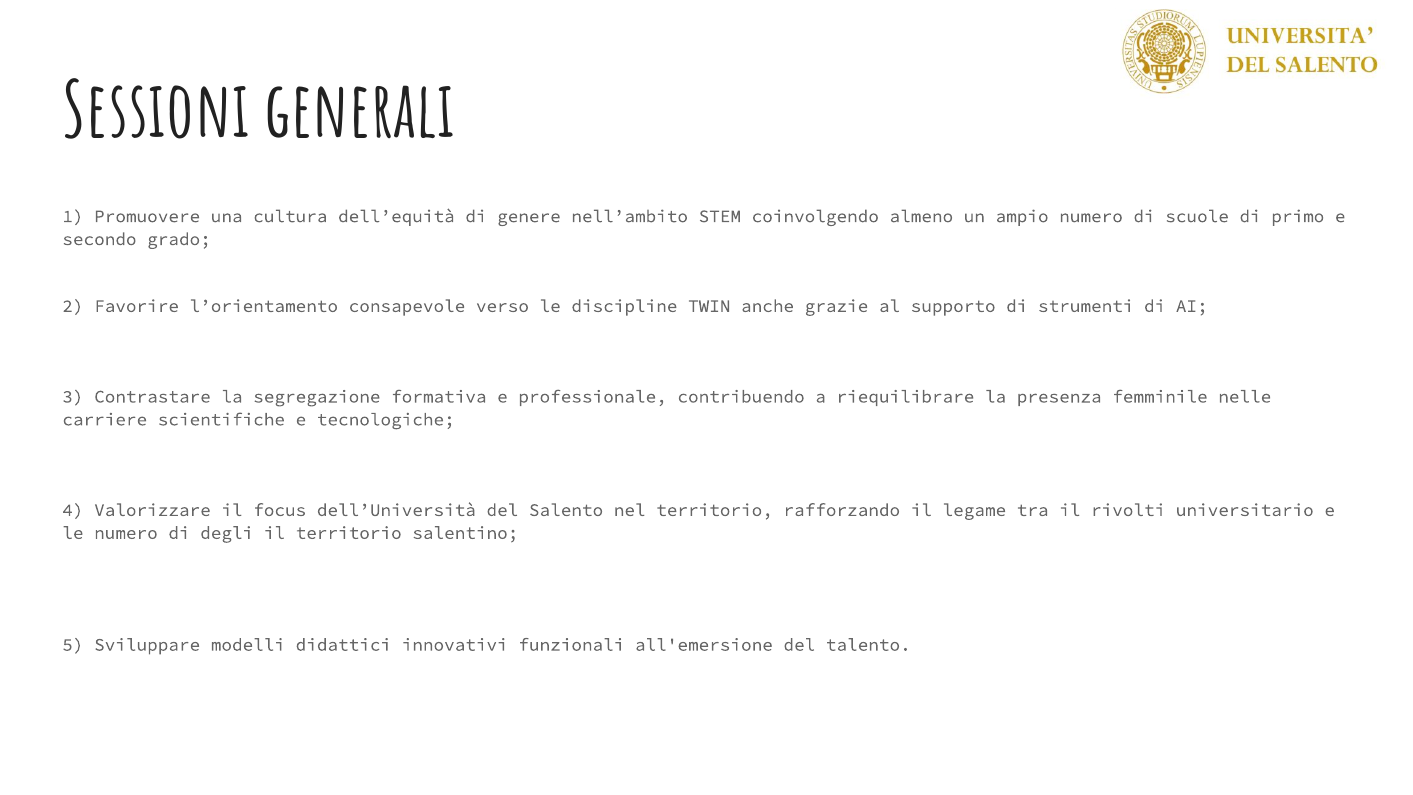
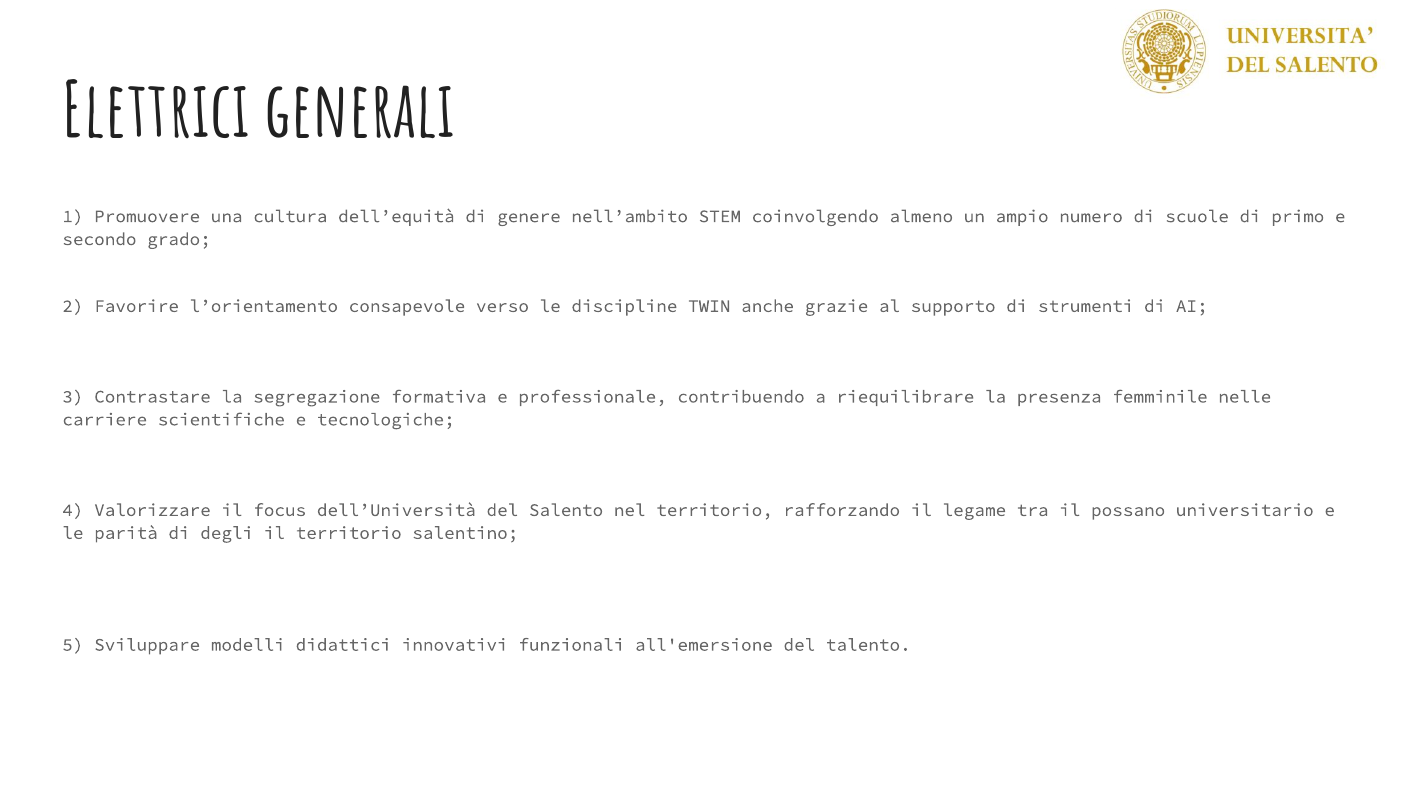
Sessioni: Sessioni -> Elettrici (156, 112)
rivolti: rivolti -> possano (1128, 510)
le numero: numero -> parità (126, 533)
